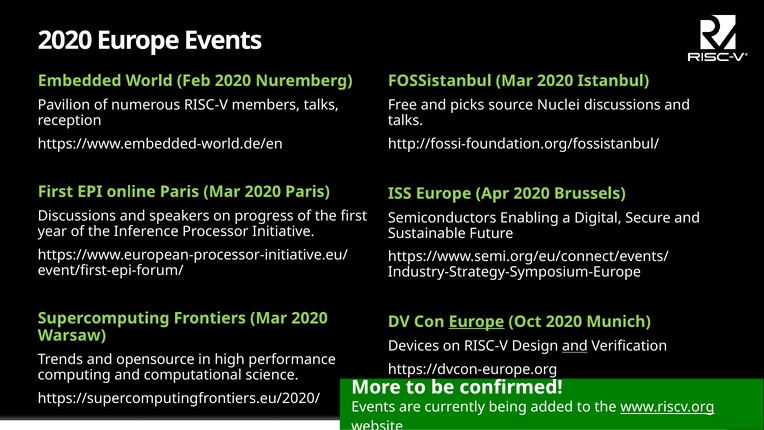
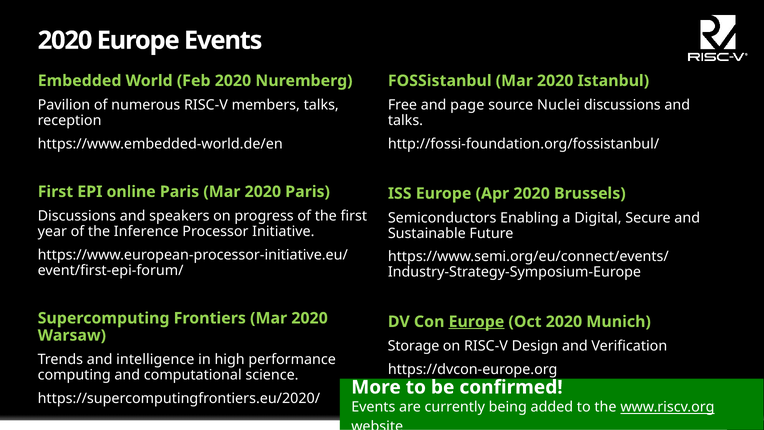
and picks: picks -> page (467, 105)
Devices: Devices -> Storage (414, 346)
and underline: present -> none (575, 346)
opensource: opensource -> intelligence (155, 360)
